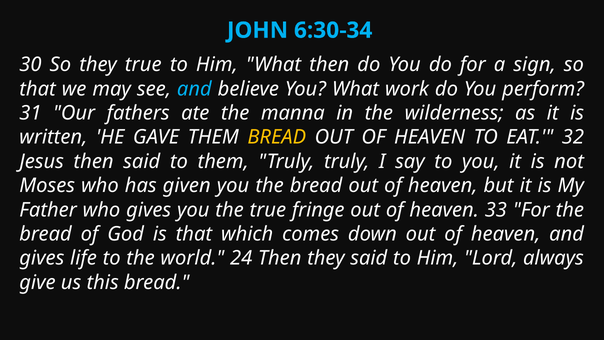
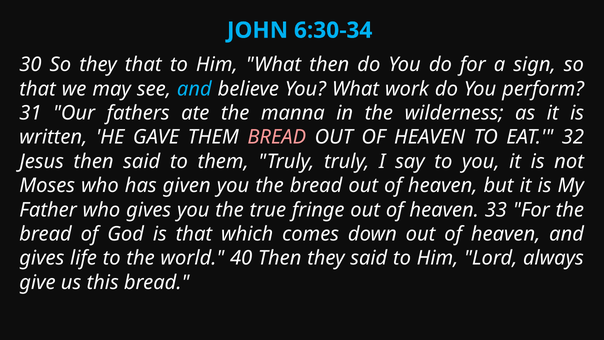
they true: true -> that (143, 65)
BREAD colour: yellow -> pink (277, 137)
24: 24 -> 40 (241, 258)
